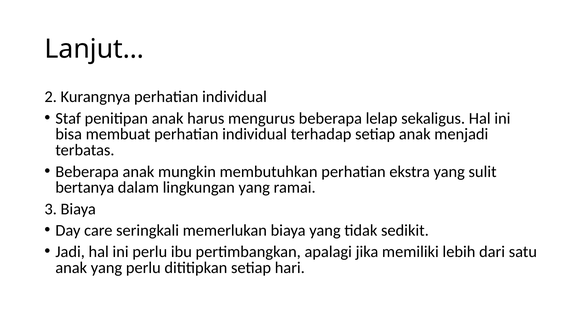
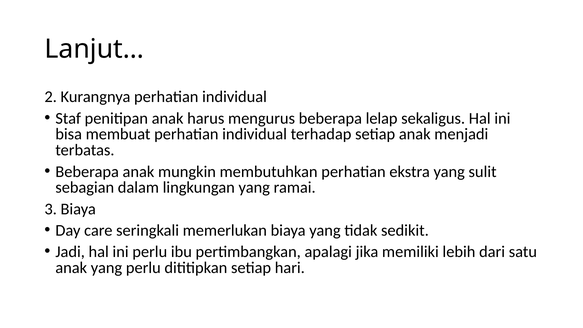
bertanya: bertanya -> sebagian (85, 188)
